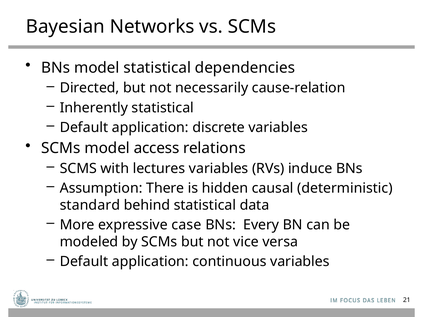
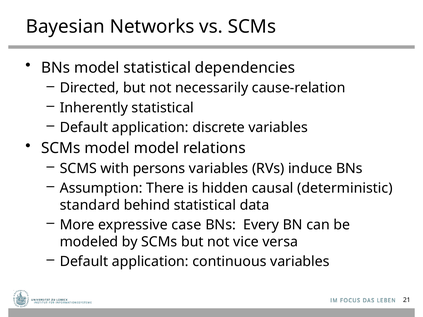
model access: access -> model (156, 148)
lectures: lectures -> persons (159, 169)
